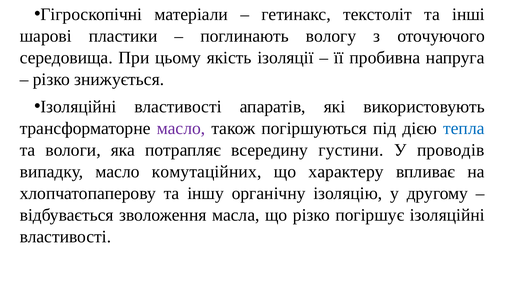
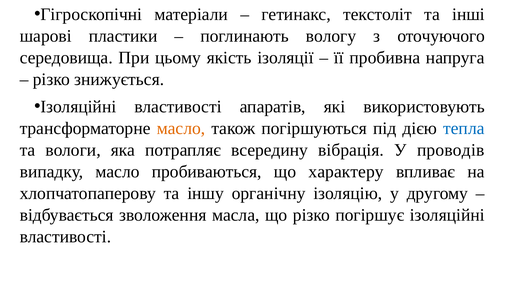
масло colour: purple -> orange (181, 128)
густини: густини -> вібрація (351, 150)
комутаційних: комутаційних -> пробиваються (207, 172)
